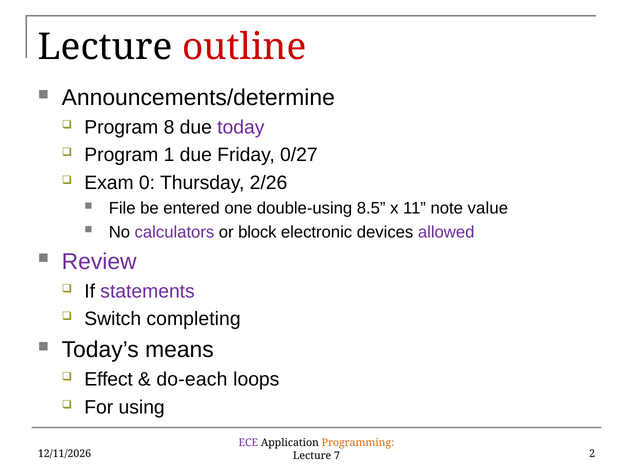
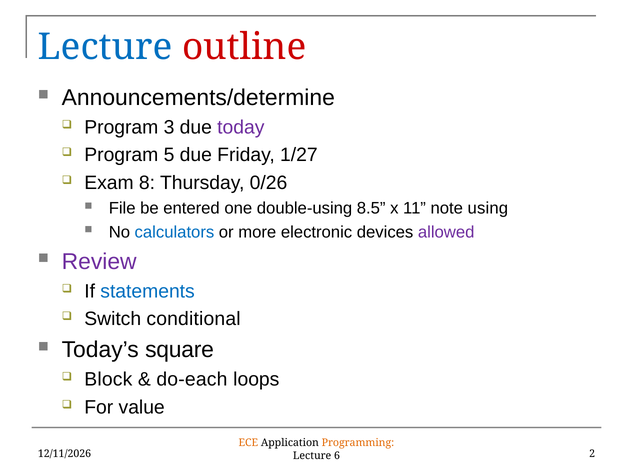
Lecture colour: black -> blue (105, 47)
8: 8 -> 3 (169, 127)
1: 1 -> 5 (169, 155)
0/27: 0/27 -> 1/27 (299, 155)
0: 0 -> 8 (147, 183)
2/26: 2/26 -> 0/26 (268, 183)
value: value -> using (488, 208)
calculators colour: purple -> blue (174, 232)
block: block -> more (257, 232)
statements colour: purple -> blue (148, 291)
completing: completing -> conditional (194, 319)
means: means -> square (180, 350)
Effect: Effect -> Block (108, 379)
using: using -> value (142, 407)
ECE colour: purple -> orange (248, 443)
7: 7 -> 6 (337, 455)
